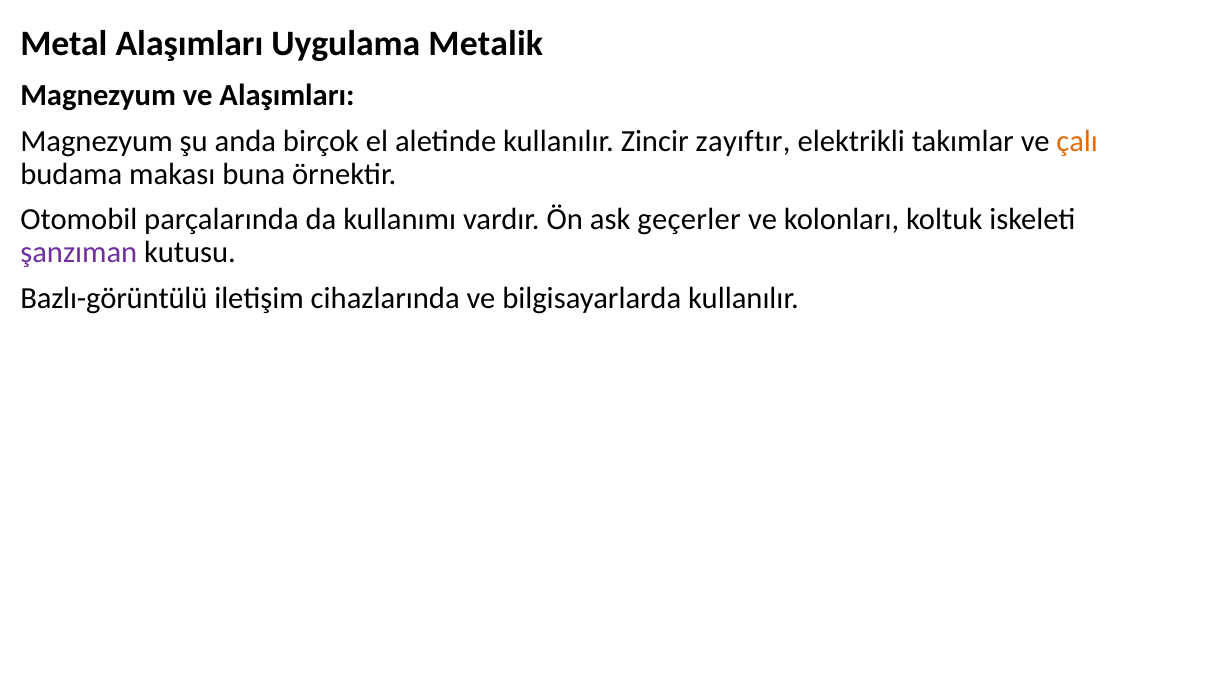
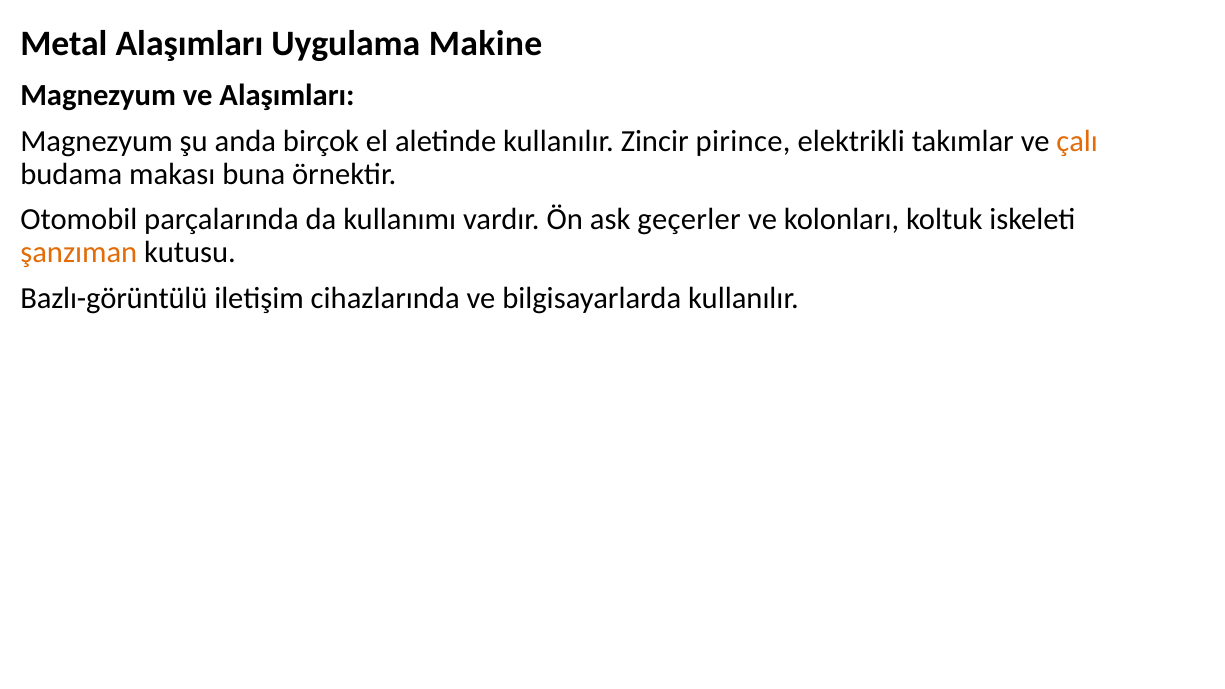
Metalik: Metalik -> Makine (486, 44)
zayıftır: zayıftır -> pirince (743, 141)
şanzıman colour: purple -> orange (79, 253)
